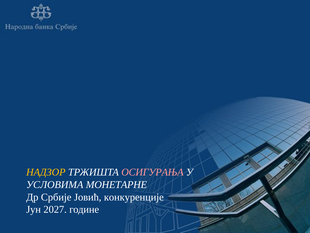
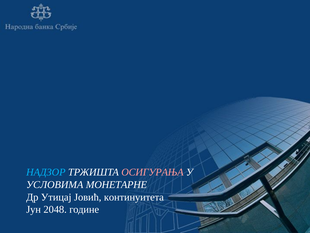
НАДЗОР colour: yellow -> light blue (46, 172)
Србије: Србије -> Утицај (56, 197)
конкуренције: конкуренције -> континуитета (134, 197)
2027: 2027 -> 2048 (55, 209)
